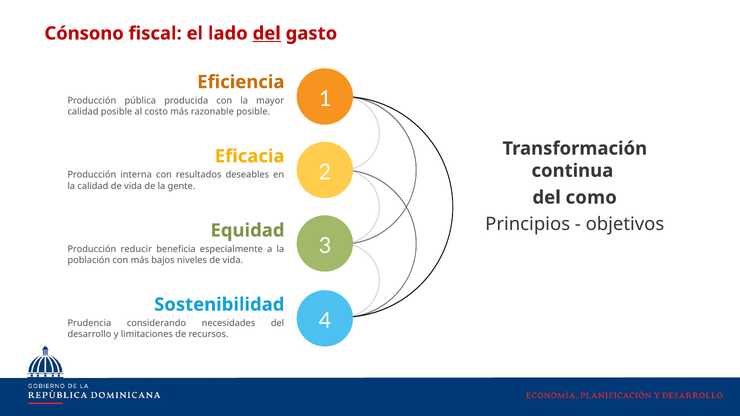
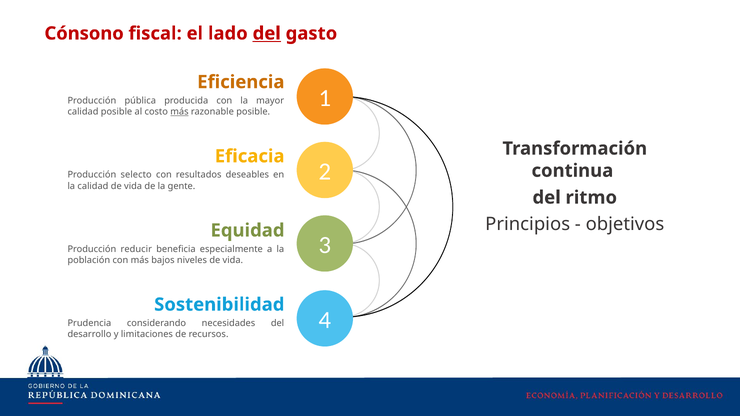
más underline: none -> present (179, 112)
interna: interna -> selecto (136, 175)
como: como -> ritmo (591, 198)
